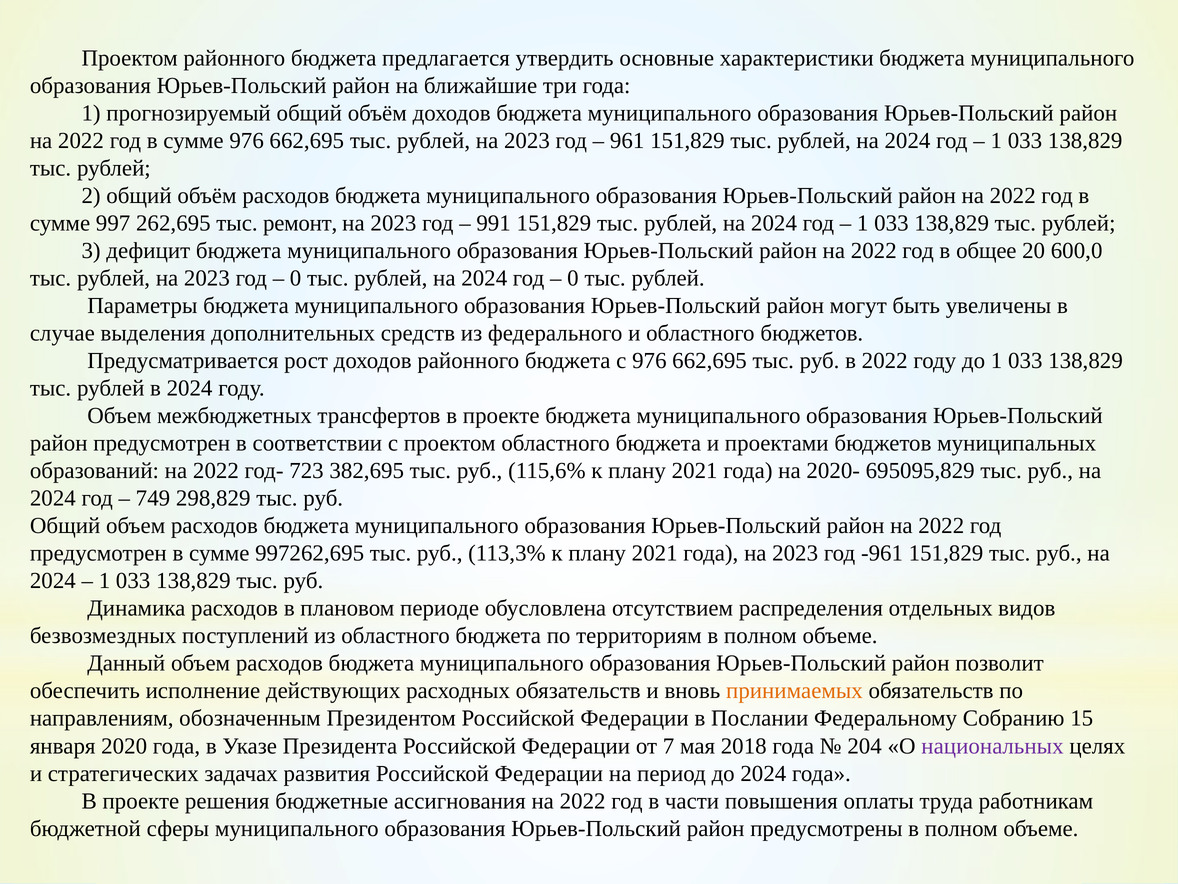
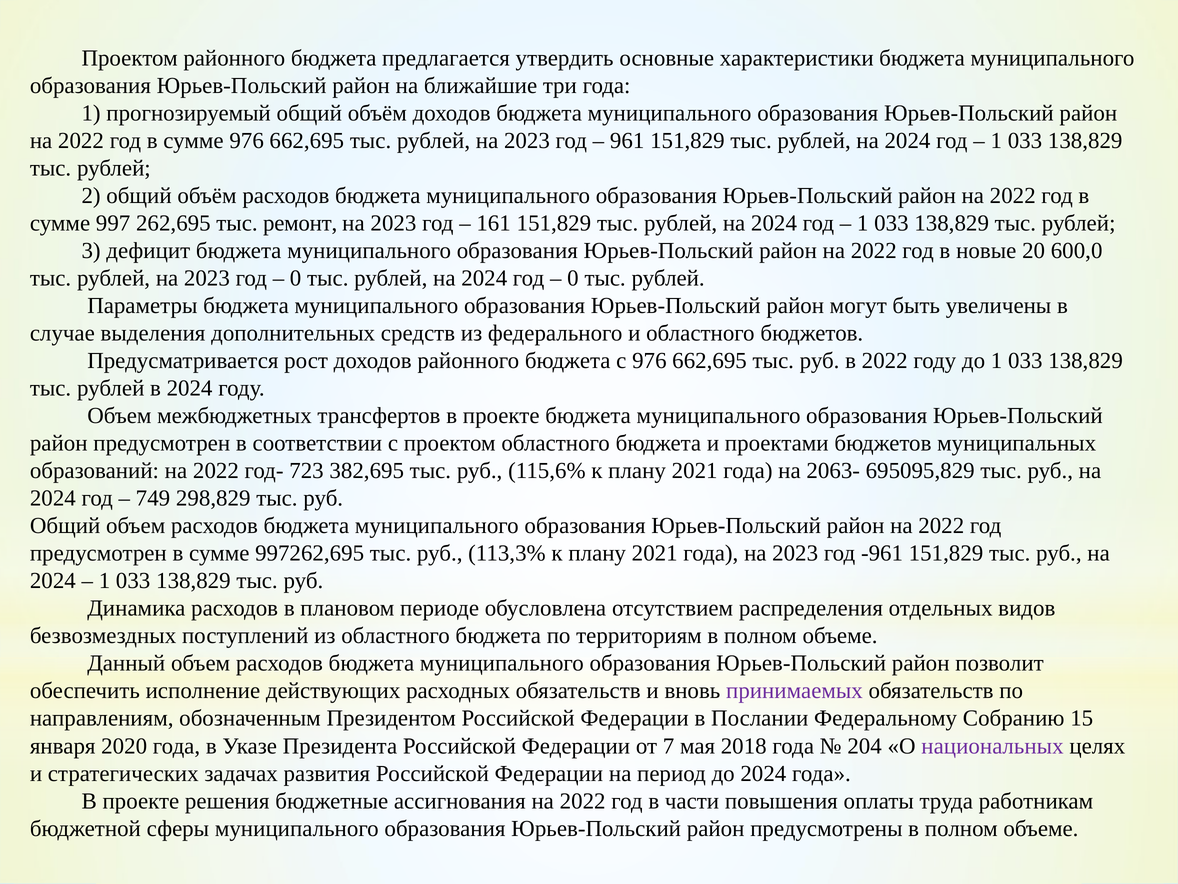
991: 991 -> 161 (494, 223)
общее: общее -> новые (986, 250)
2020-: 2020- -> 2063- (833, 471)
принимаемых colour: orange -> purple (794, 691)
